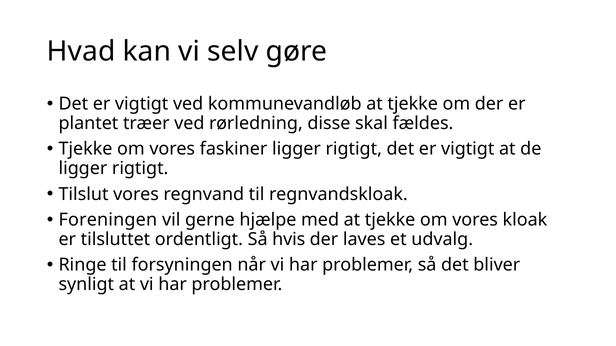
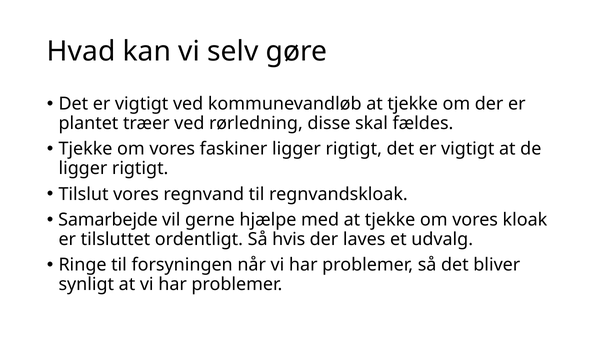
Foreningen: Foreningen -> Samarbejde (108, 220)
